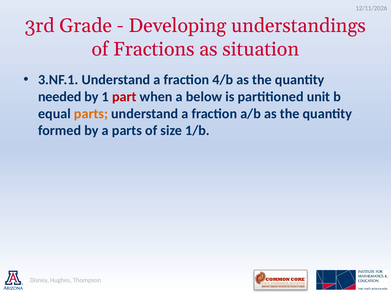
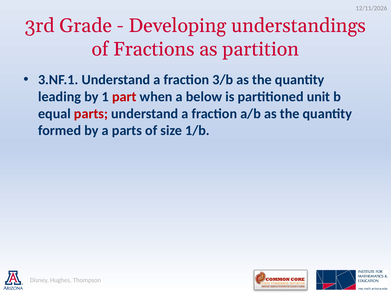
situation: situation -> partition (261, 49)
4/b: 4/b -> 3/b (223, 80)
needed: needed -> leading (60, 97)
parts colour: orange -> red (91, 114)
